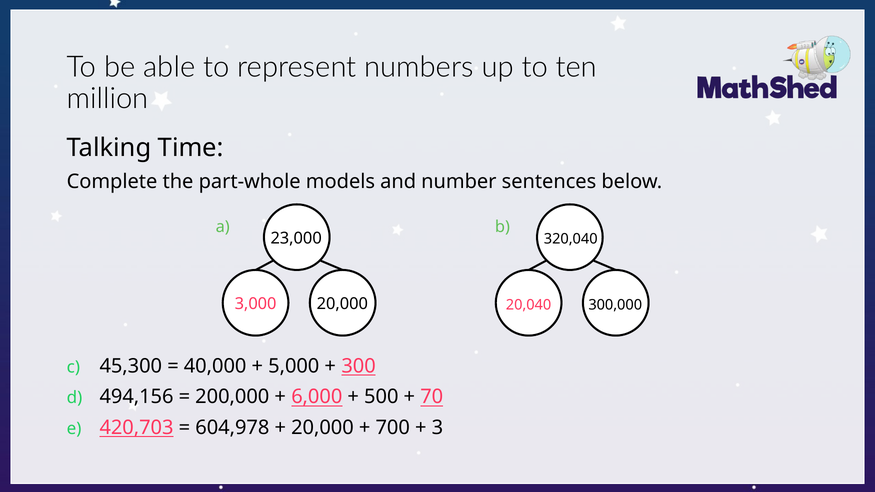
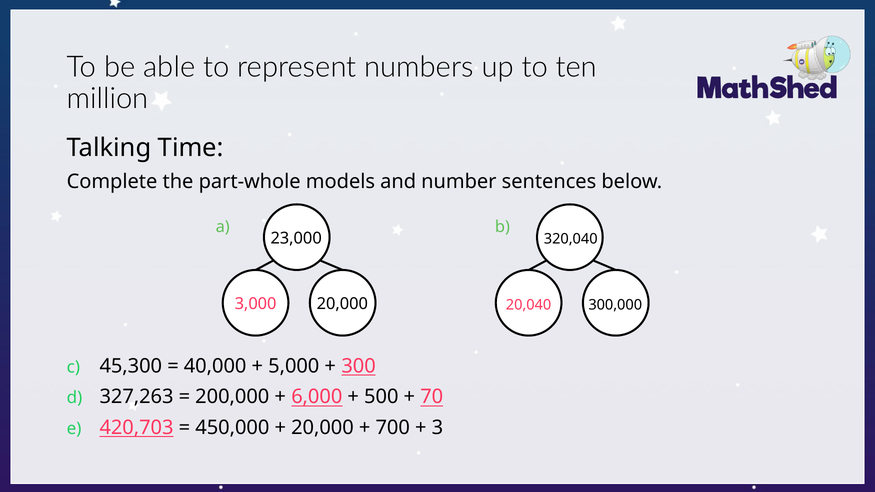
494,156: 494,156 -> 327,263 (137, 397)
604,978: 604,978 -> 450,000 (232, 428)
